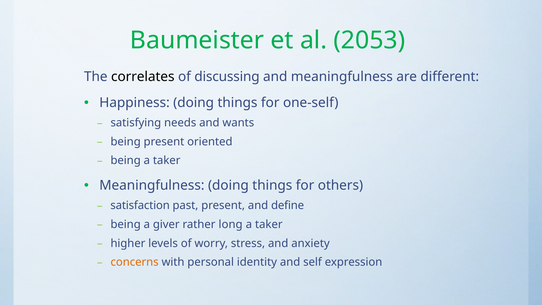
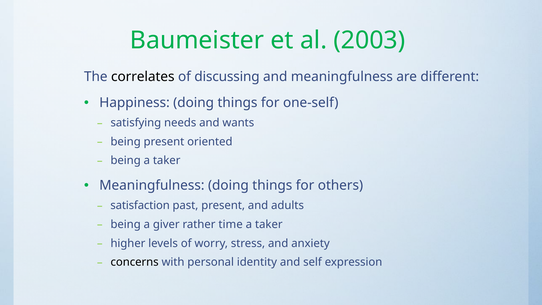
2053: 2053 -> 2003 (369, 40)
define: define -> adults (288, 205)
long: long -> time (231, 224)
concerns colour: orange -> black (135, 262)
